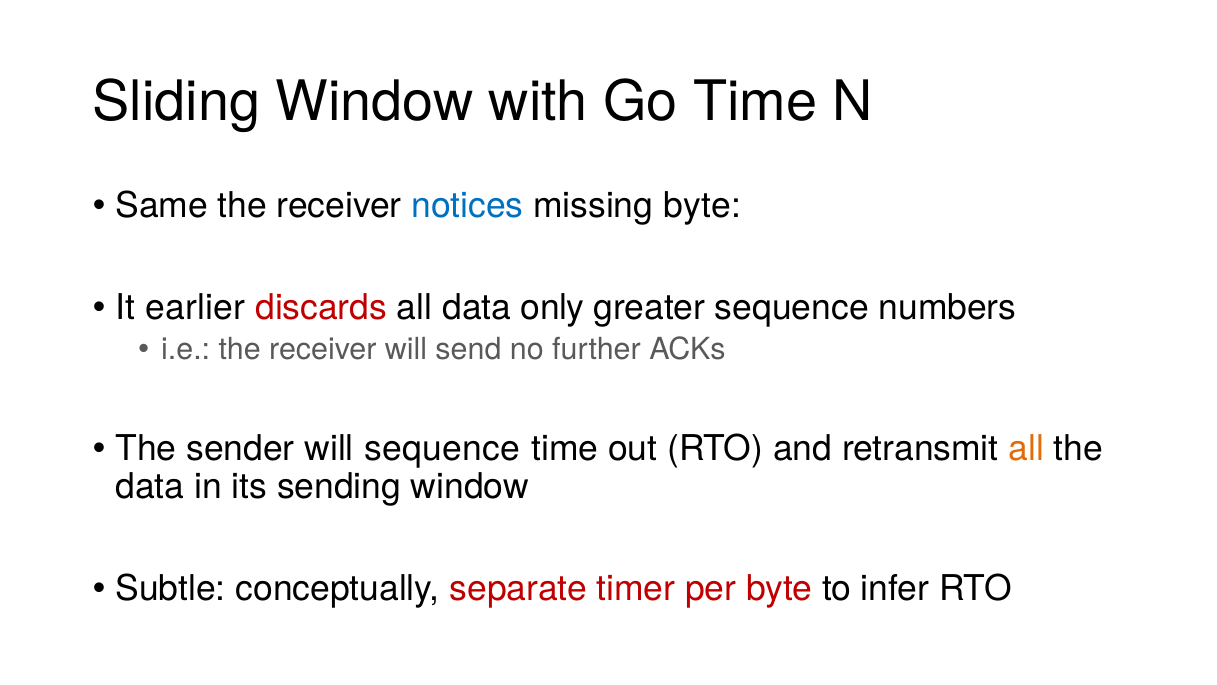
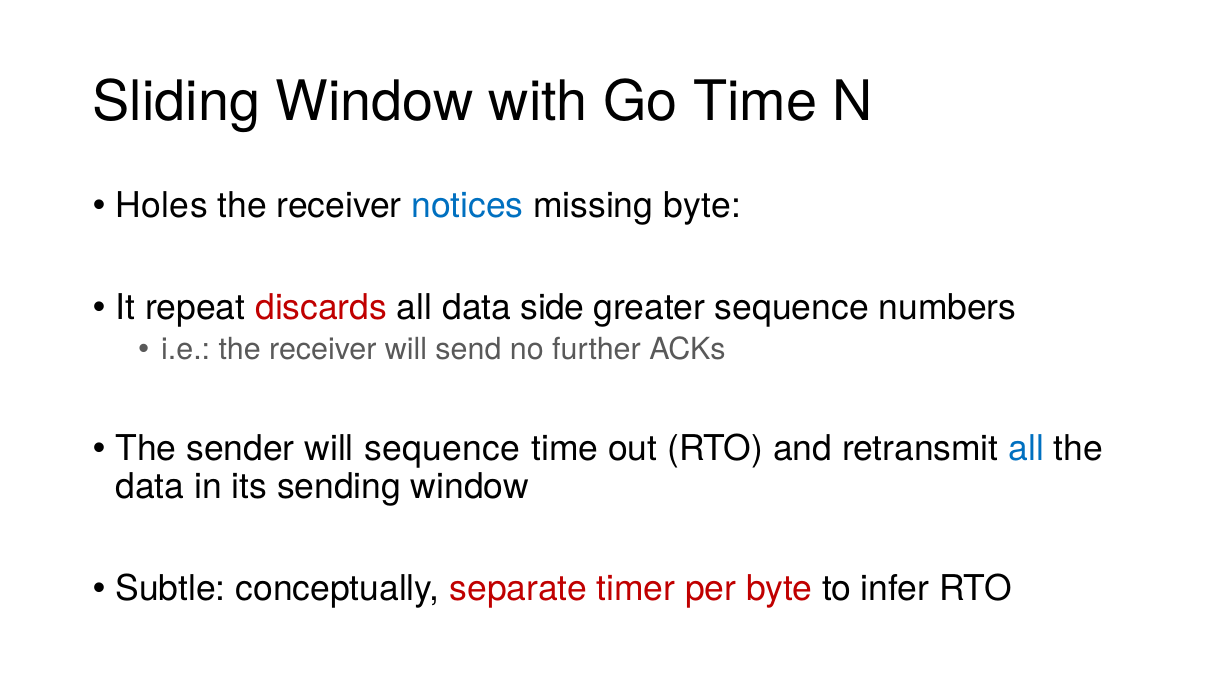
Same: Same -> Holes (162, 206)
earlier: earlier -> repeat (195, 308)
only: only -> side (553, 308)
all colour: orange -> blue (1026, 449)
